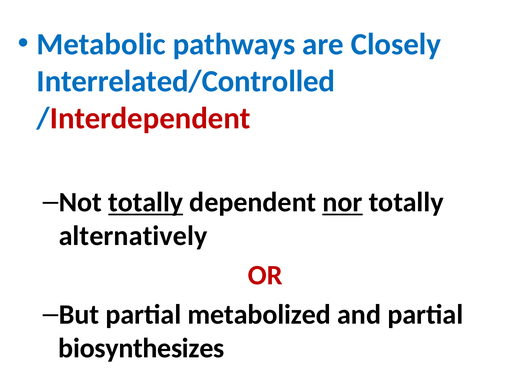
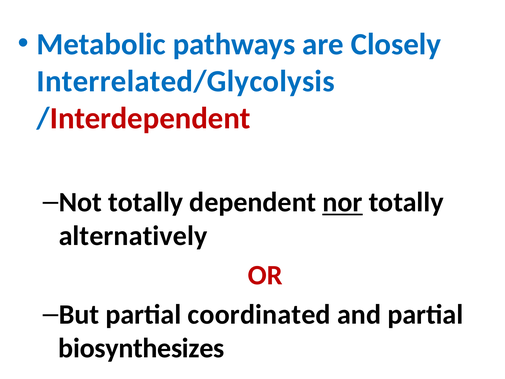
Interrelated/Controlled: Interrelated/Controlled -> Interrelated/Glycolysis (186, 81)
totally underline: present -> none (146, 202)
metabolized: metabolized -> coordinated (259, 314)
